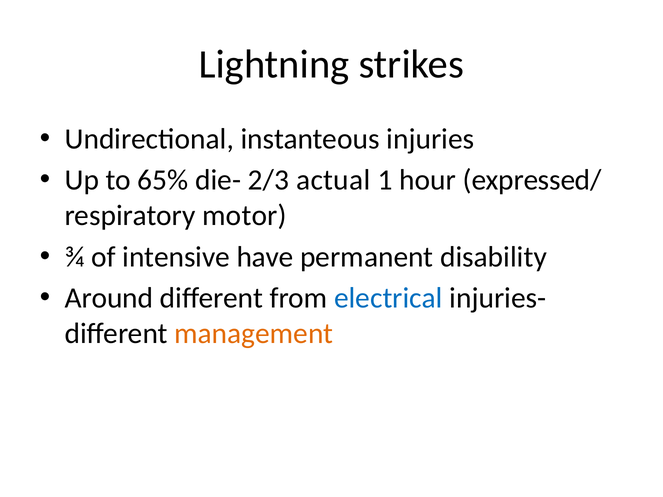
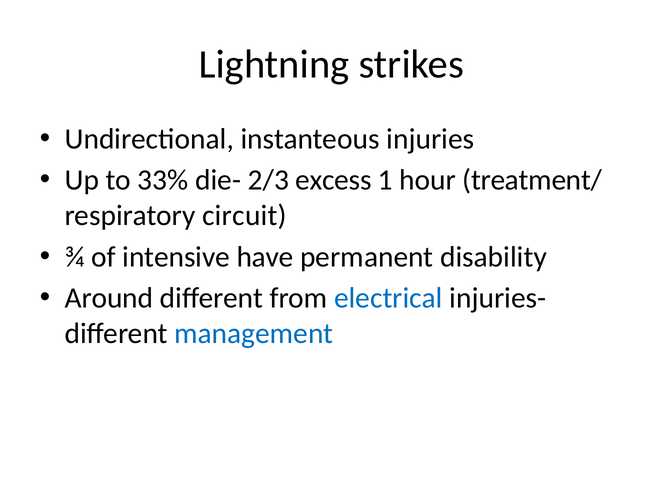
65%: 65% -> 33% (163, 180)
actual: actual -> excess (334, 180)
expressed/: expressed/ -> treatment/ (532, 180)
motor: motor -> circuit (244, 216)
management colour: orange -> blue (254, 334)
